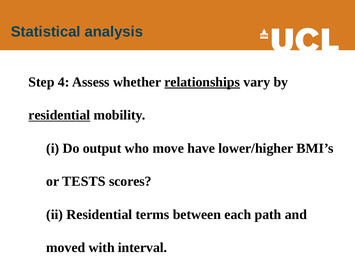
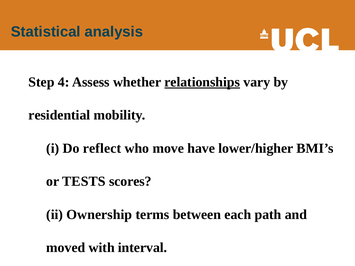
residential underline: present -> none (59, 115)
output: output -> reflect (102, 148)
ii Residential: Residential -> Ownership (99, 215)
